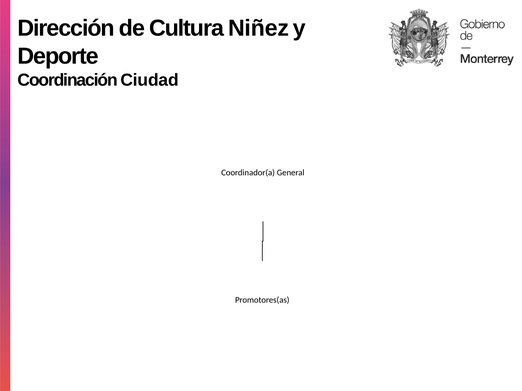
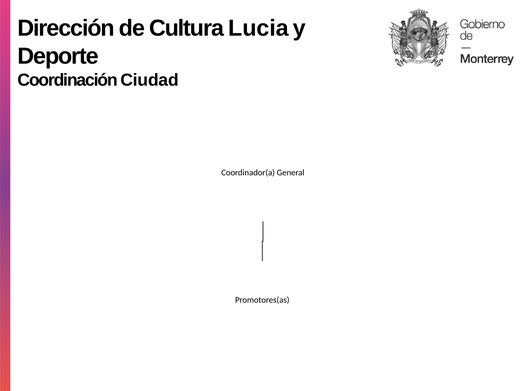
Niñez: Niñez -> Lucia (258, 28)
